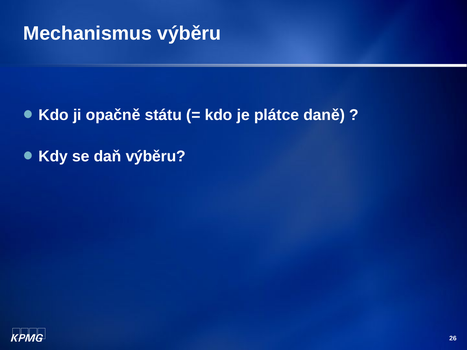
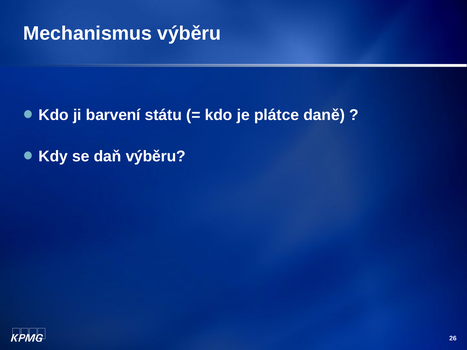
opačně: opačně -> barvení (113, 115)
